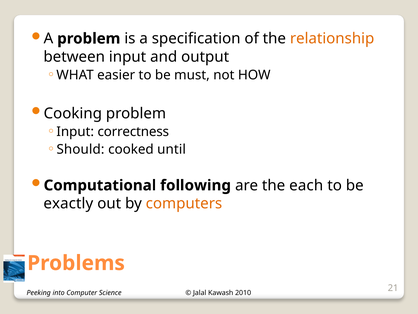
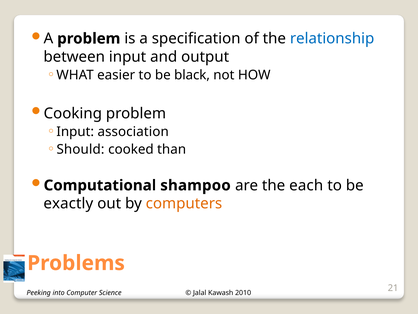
relationship colour: orange -> blue (332, 39)
must: must -> black (192, 75)
correctness: correctness -> association (133, 132)
until: until -> than (172, 149)
following: following -> shampoo (196, 185)
